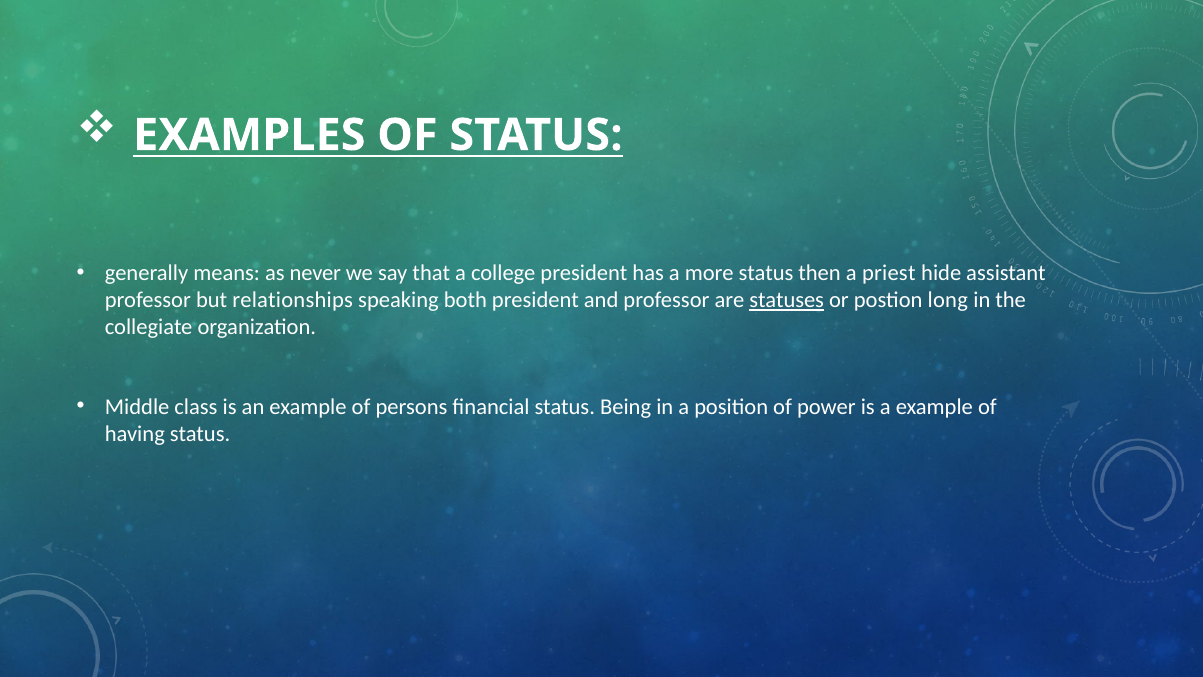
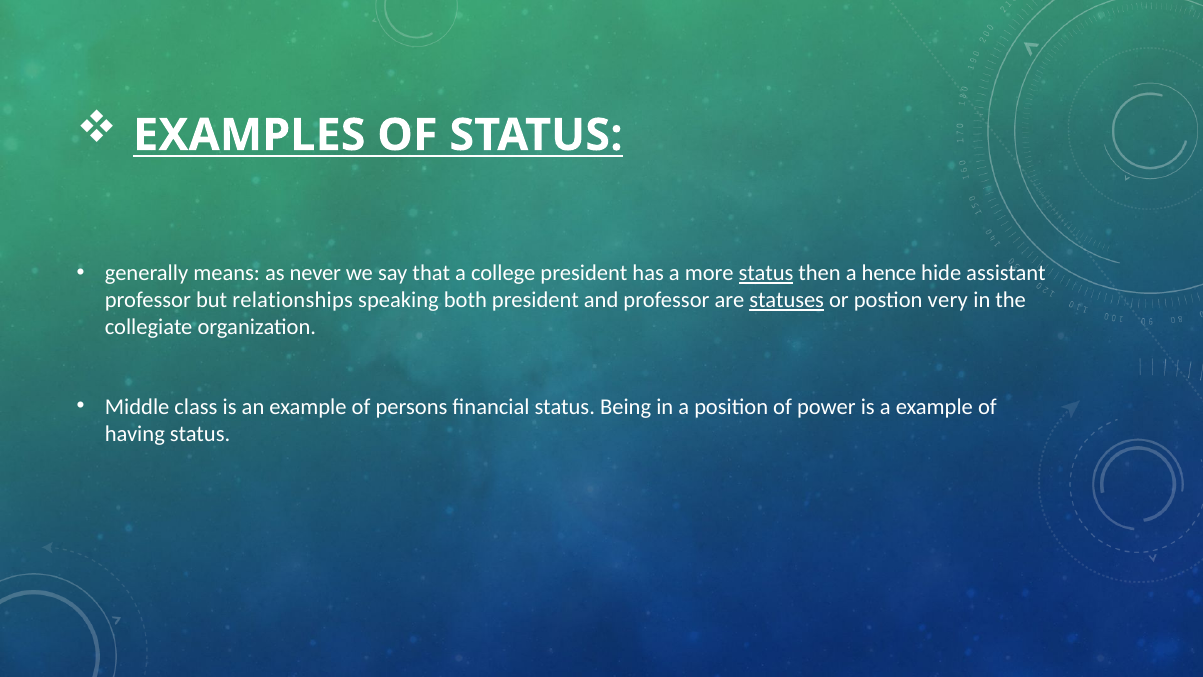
status underline: none -> present (766, 273)
priest: priest -> hence (889, 273)
long: long -> very (948, 300)
